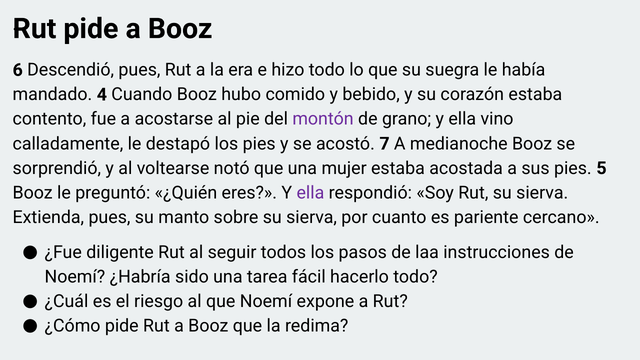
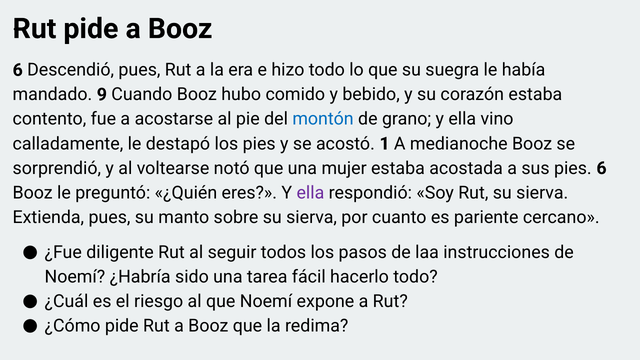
4: 4 -> 9 (102, 95)
montón colour: purple -> blue (323, 119)
7: 7 -> 1 (385, 144)
pies 5: 5 -> 6 (601, 168)
